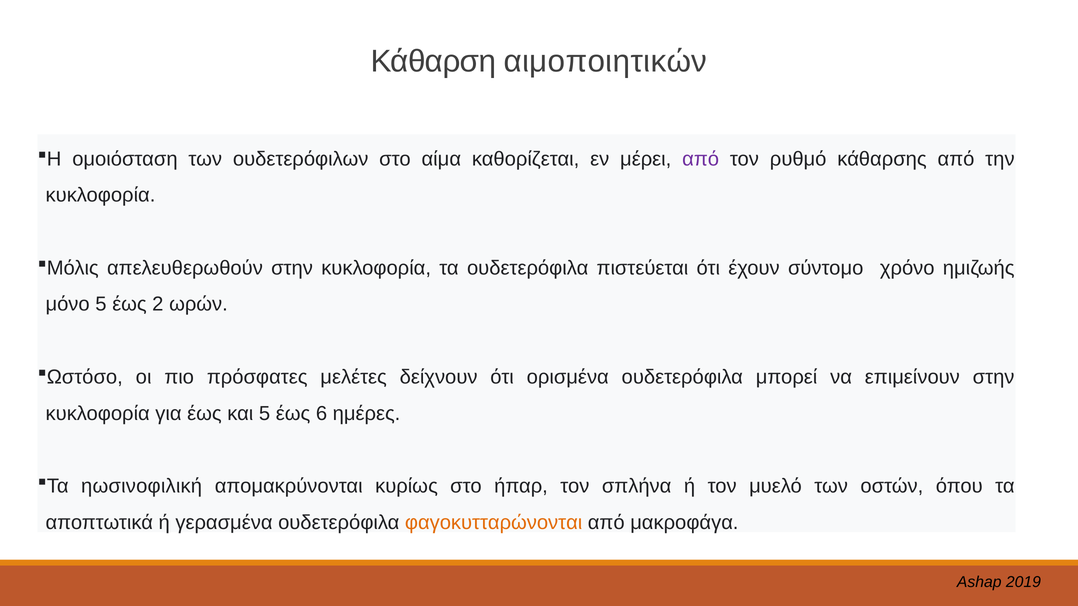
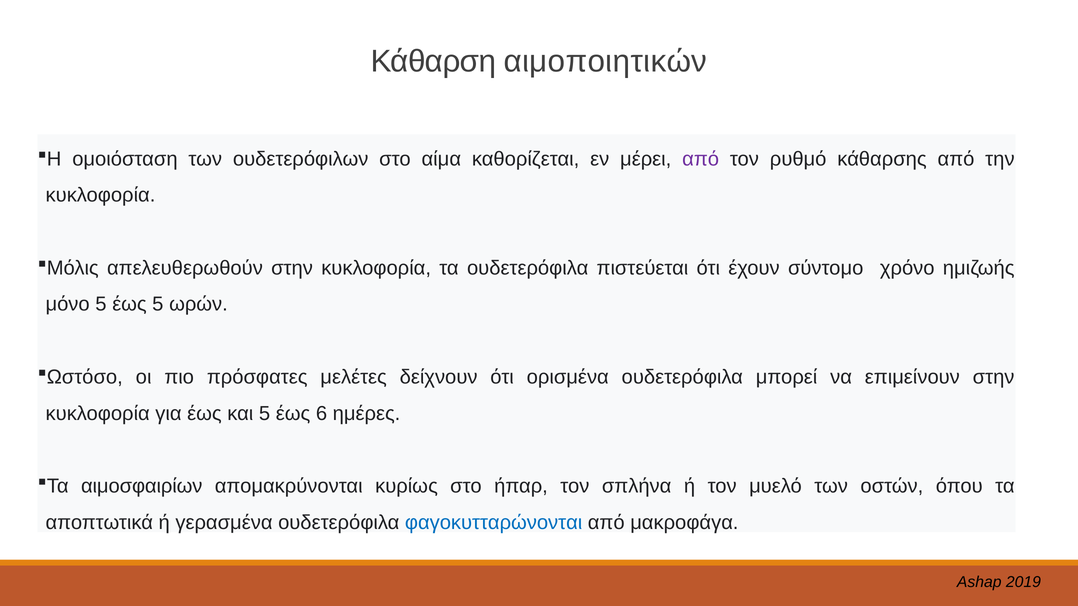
έως 2: 2 -> 5 (158, 305)
ηωσινοφιλική: ηωσινοφιλική -> αιμοσφαιρίων (142, 486)
φαγοκυτταρώνονται colour: orange -> blue (494, 523)
